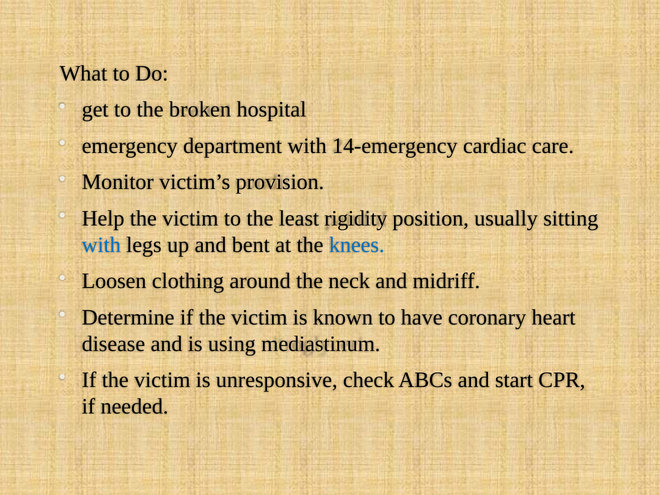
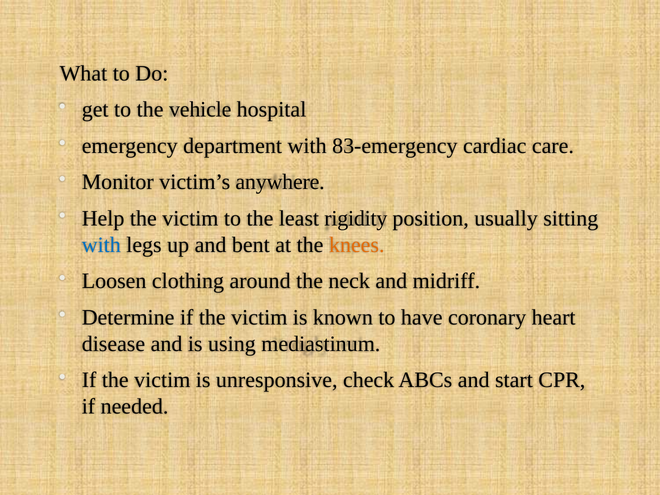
broken: broken -> vehicle (200, 110)
14-emergency: 14-emergency -> 83-emergency (395, 146)
provision: provision -> anywhere (280, 182)
knees colour: blue -> orange (357, 245)
